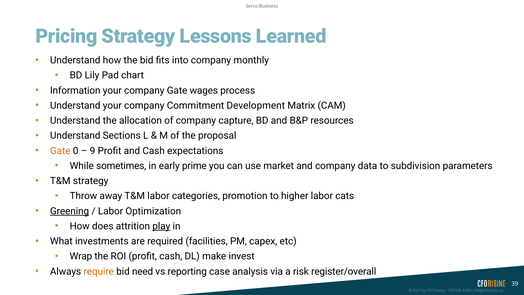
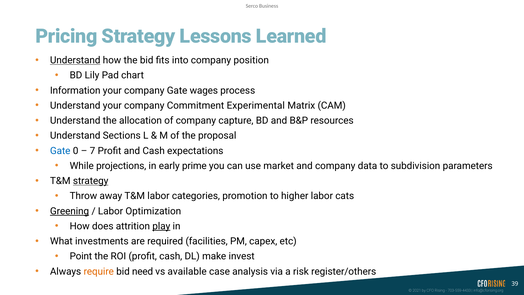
Understand underline: none -> present (75, 60)
monthly: monthly -> position (251, 60)
Development: Development -> Experimental (256, 105)
Gate colour: orange -> blue (60, 151)
9: 9 -> 7 (92, 151)
sometimes: sometimes -> projections (121, 166)
strategy underline: none -> present (91, 181)
Wrap: Wrap -> Point (81, 256)
reporting: reporting -> available (187, 271)
register/overall: register/overall -> register/others (344, 271)
